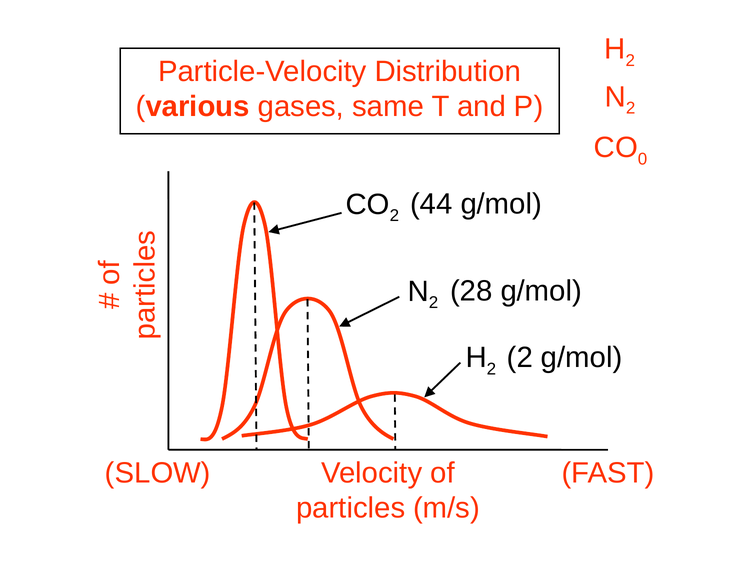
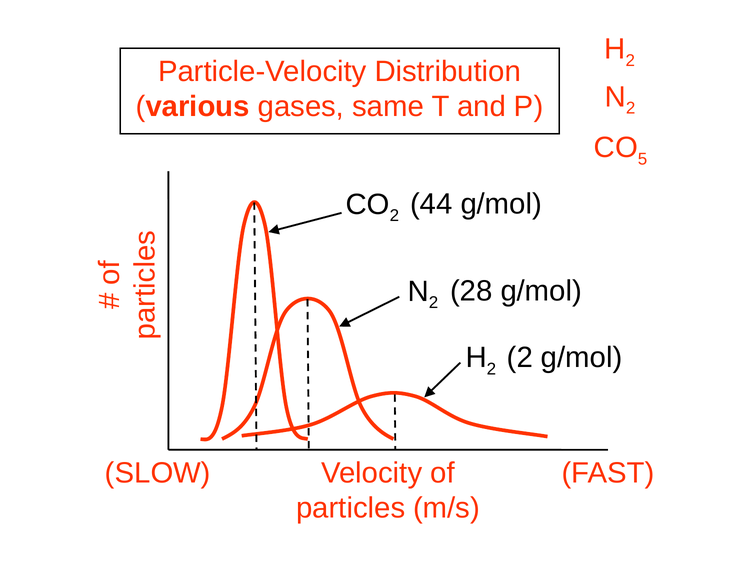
0: 0 -> 5 (643, 159)
